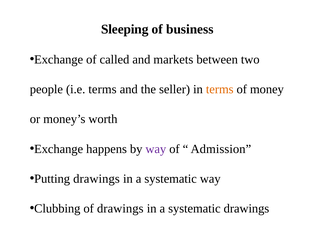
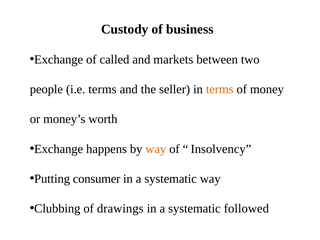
Sleeping: Sleeping -> Custody (125, 29)
way colour: purple -> orange (156, 149)
Admission: Admission -> Insolvency (221, 149)
Putting drawings: drawings -> consumer (97, 179)
systematic drawings: drawings -> followed (246, 209)
